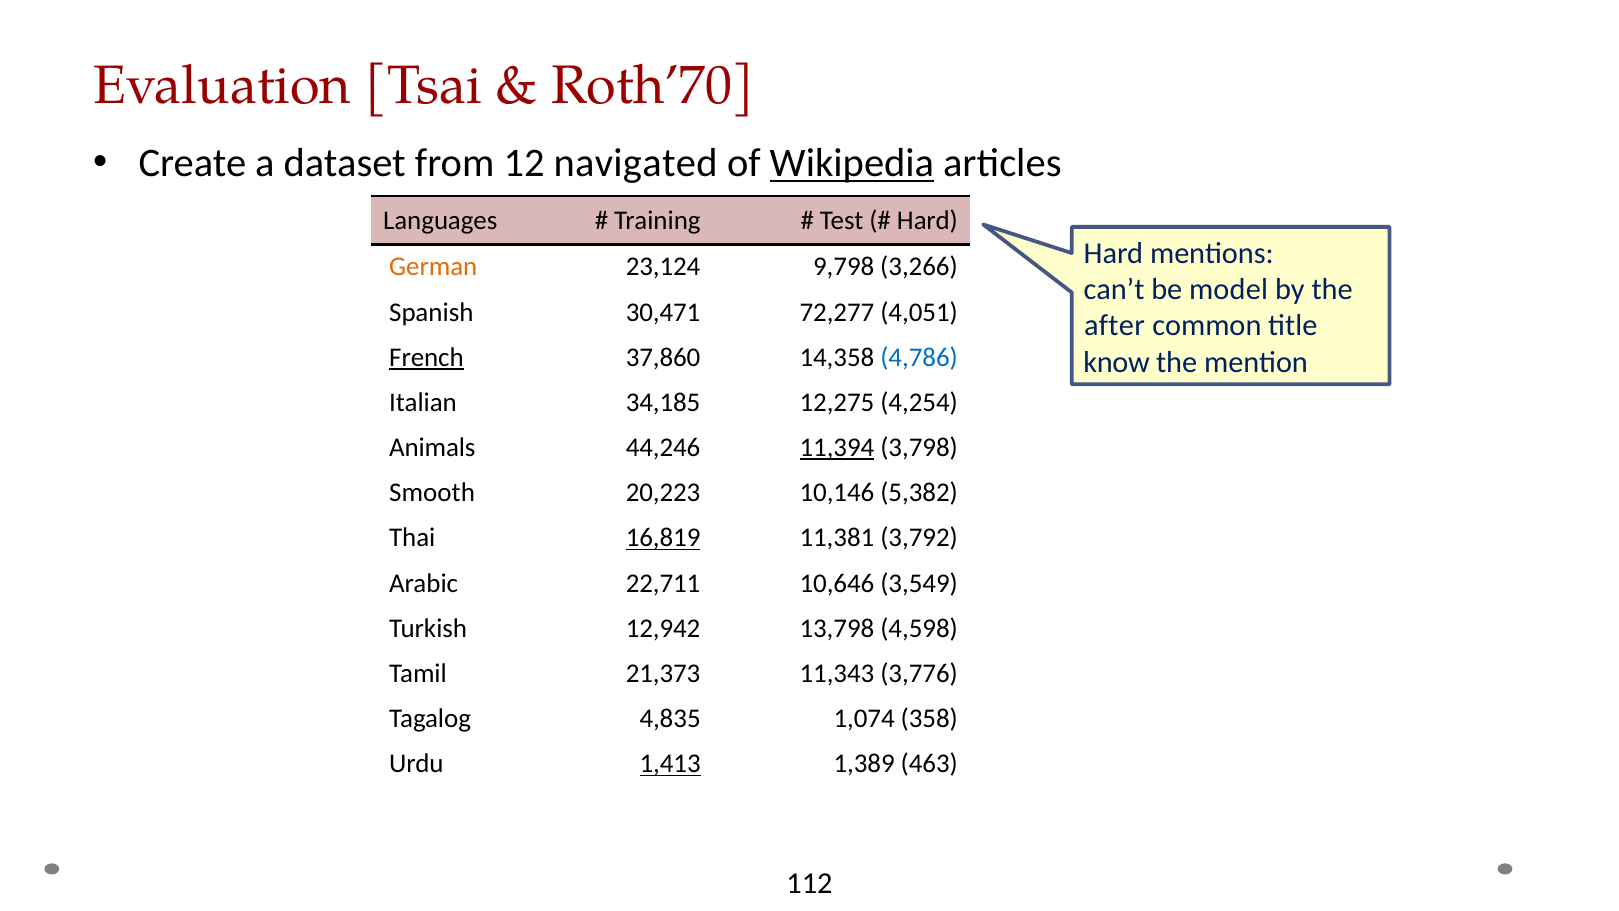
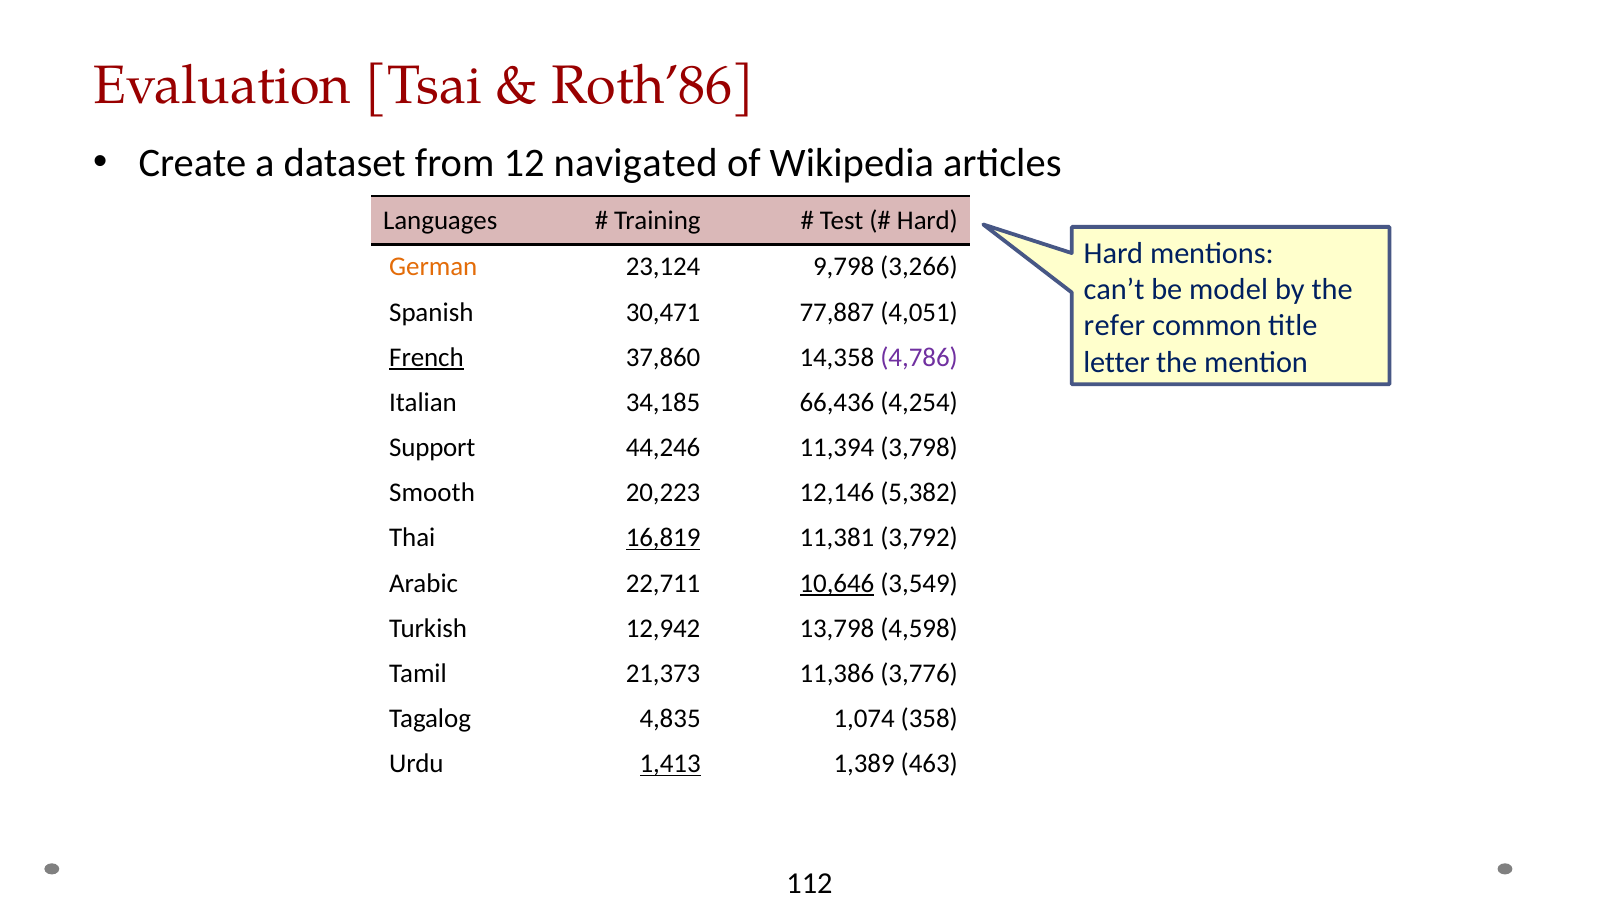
Roth’70: Roth’70 -> Roth’86 (653, 85)
Wikipedia underline: present -> none (852, 163)
72,277: 72,277 -> 77,887 (837, 312)
after: after -> refer (1114, 326)
4,786 colour: blue -> purple (919, 357)
know: know -> letter (1117, 362)
12,275: 12,275 -> 66,436 (837, 402)
Animals: Animals -> Support (432, 448)
11,394 underline: present -> none (837, 448)
10,146: 10,146 -> 12,146 (837, 493)
10,646 underline: none -> present (837, 583)
11,343: 11,343 -> 11,386 (837, 673)
